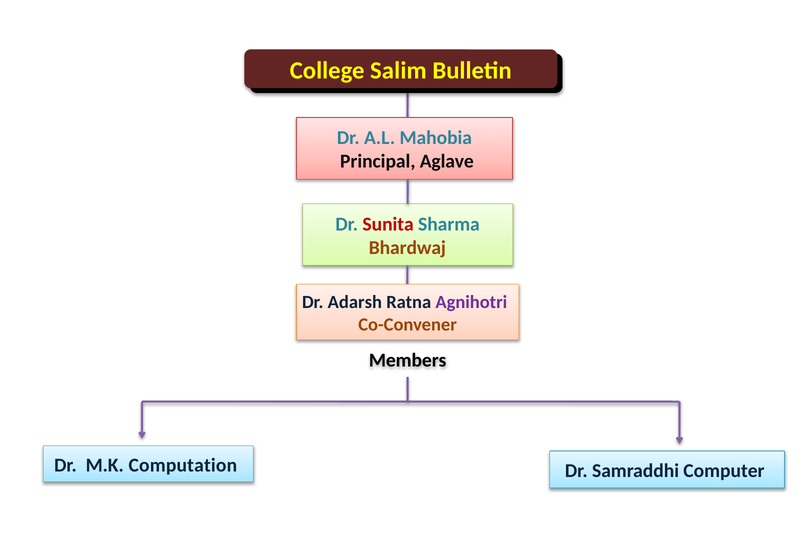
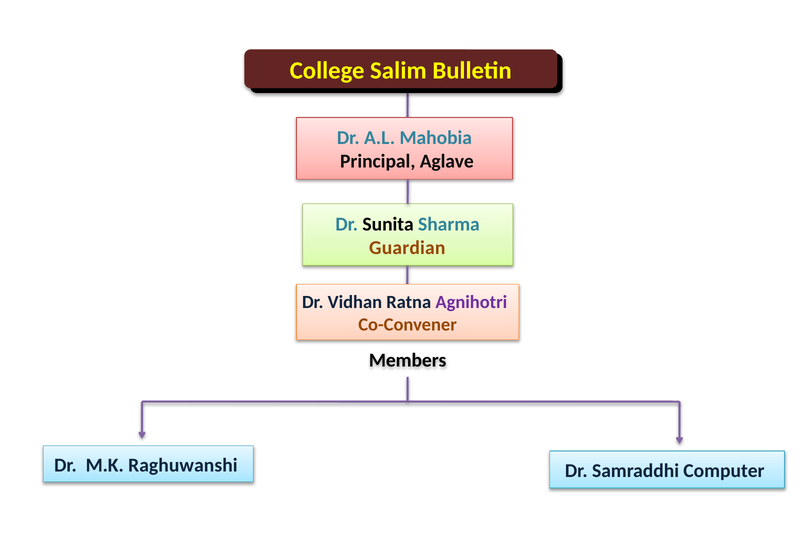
Sunita colour: red -> black (388, 224)
Bhardwaj: Bhardwaj -> Guardian (407, 248)
Adarsh: Adarsh -> Vidhan (355, 302)
Computation: Computation -> Raghuwanshi (183, 465)
